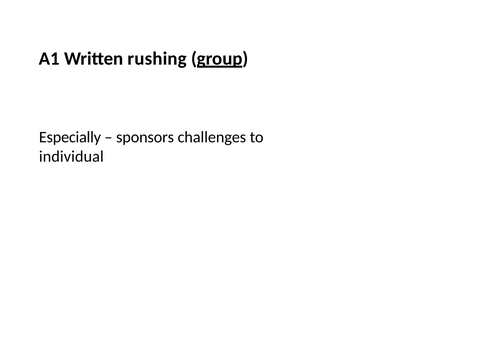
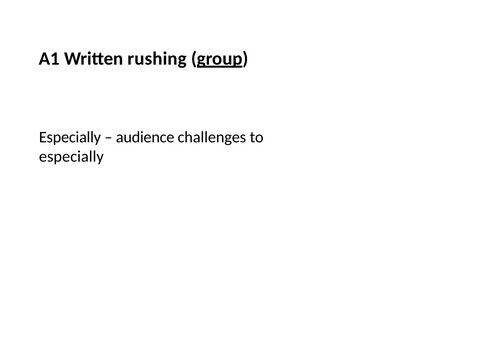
sponsors: sponsors -> audience (145, 137)
individual: individual -> especially (71, 156)
